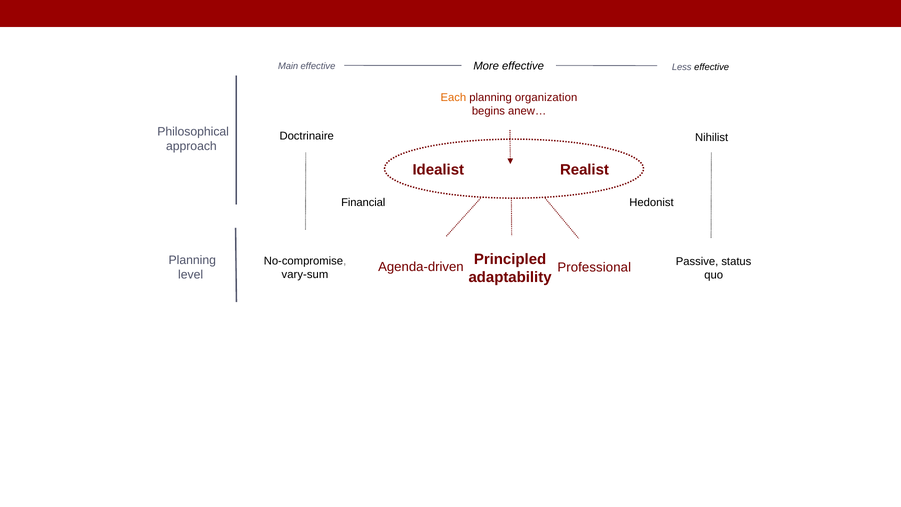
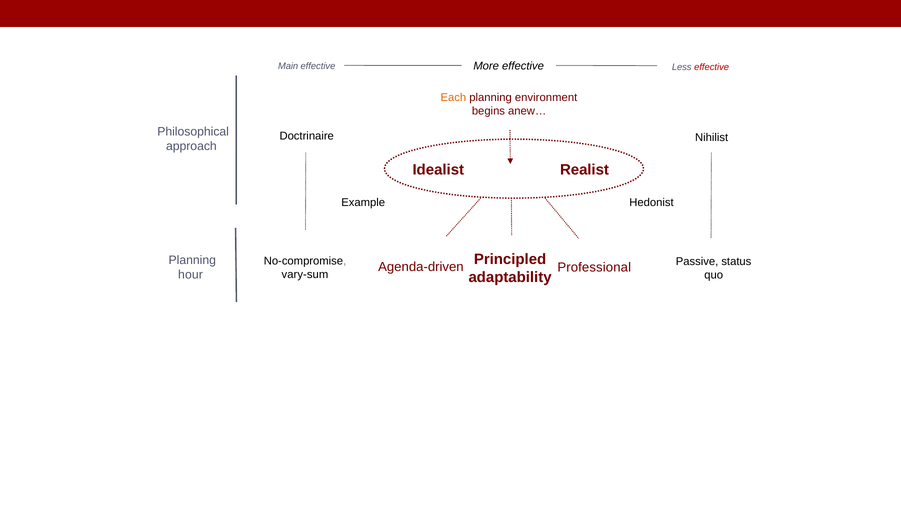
effective colour: black -> red (712, 67)
organization: organization -> environment (546, 98)
Financial: Financial -> Example (363, 202)
level: level -> hour (191, 275)
